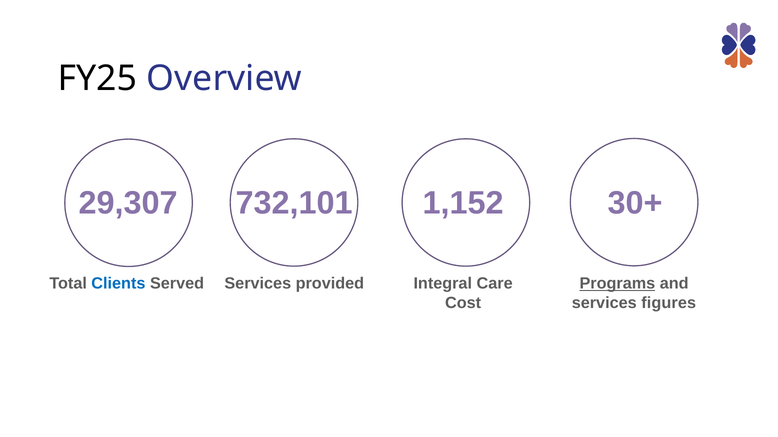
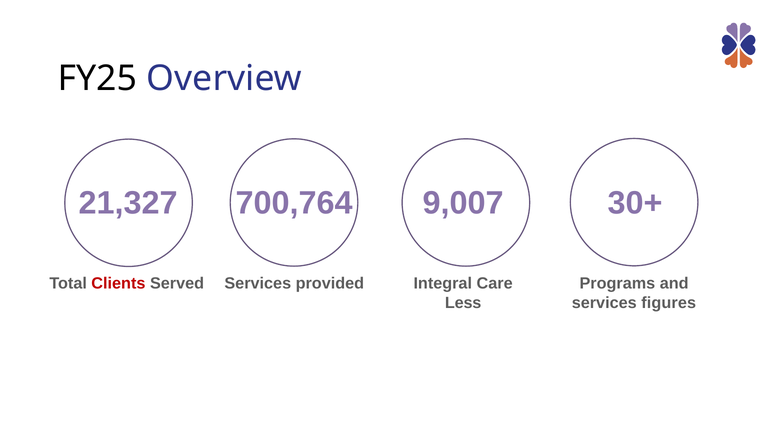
29,307: 29,307 -> 21,327 (128, 203)
732,101: 732,101 -> 700,764 (294, 203)
1,152: 1,152 -> 9,007 (463, 203)
Clients colour: blue -> red (118, 284)
Programs underline: present -> none (617, 284)
Cost: Cost -> Less (463, 303)
